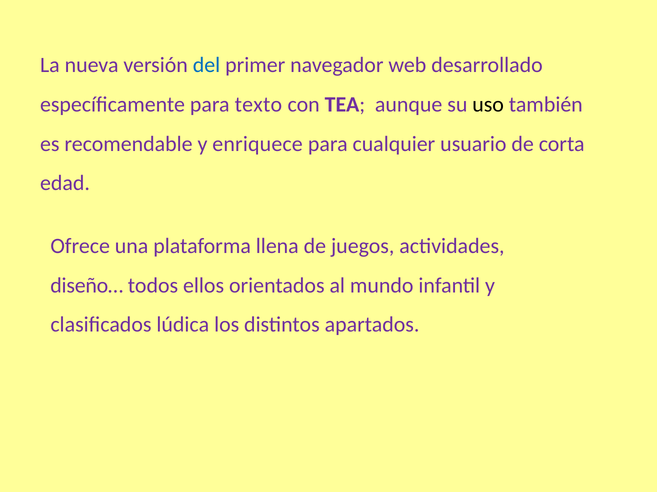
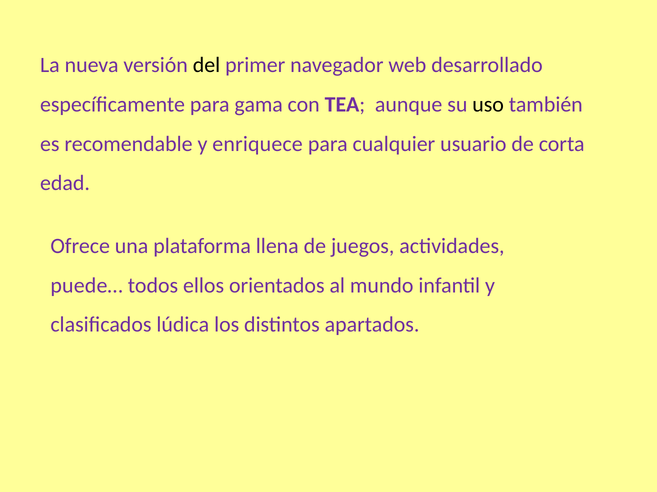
del colour: blue -> black (207, 65)
texto: texto -> gama (259, 105)
diseño…: diseño… -> puede… (87, 286)
